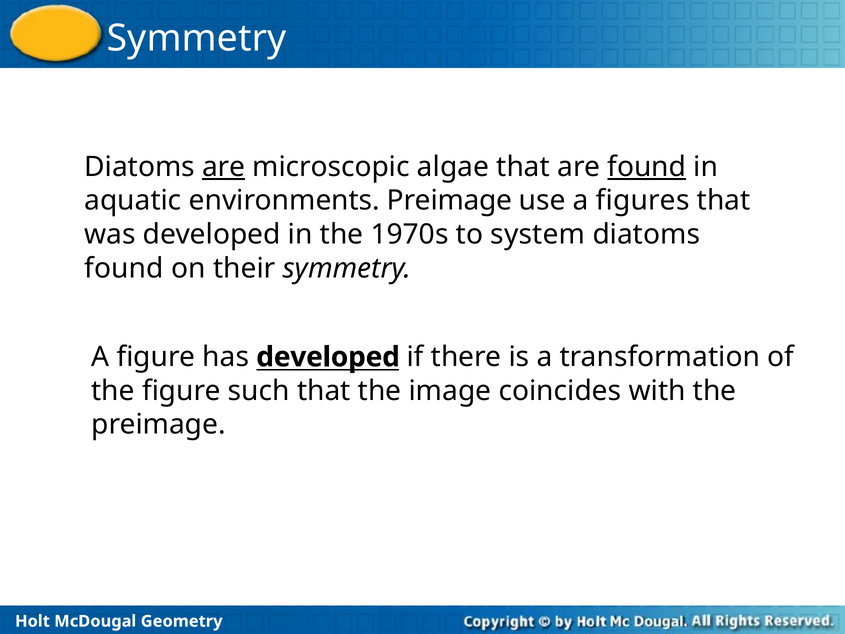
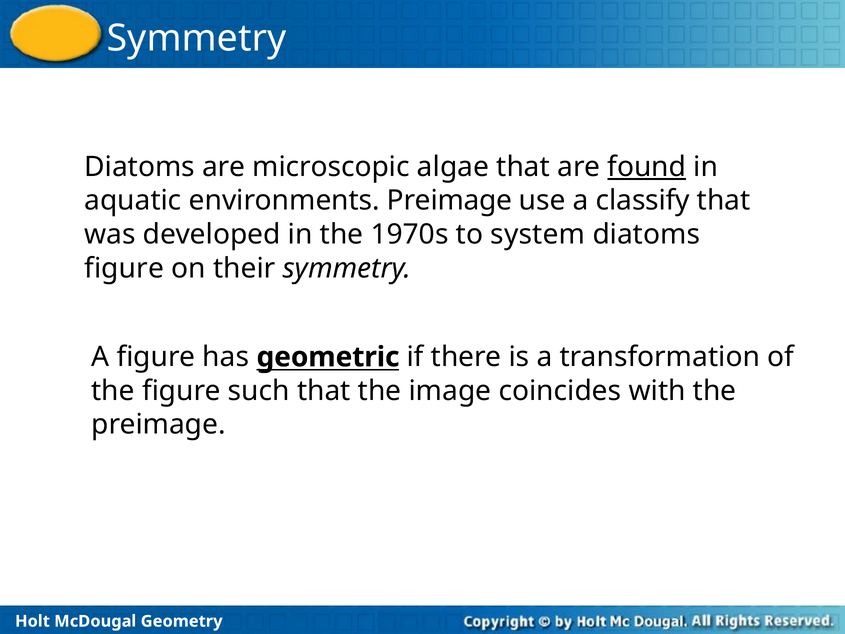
are underline: present -> none (224, 167)
figures: figures -> classify (643, 201)
found: found -> figure (124, 268)
has developed: developed -> geometric (328, 357)
